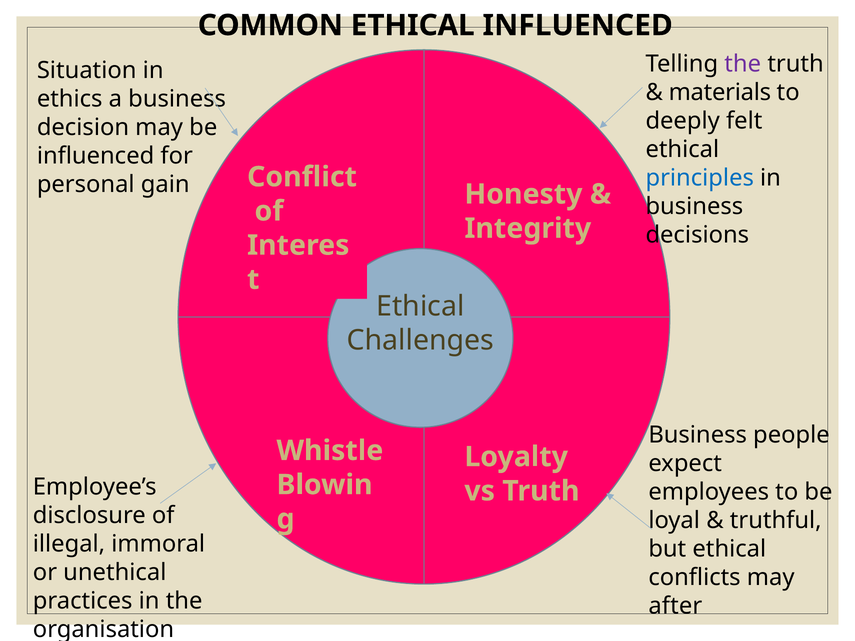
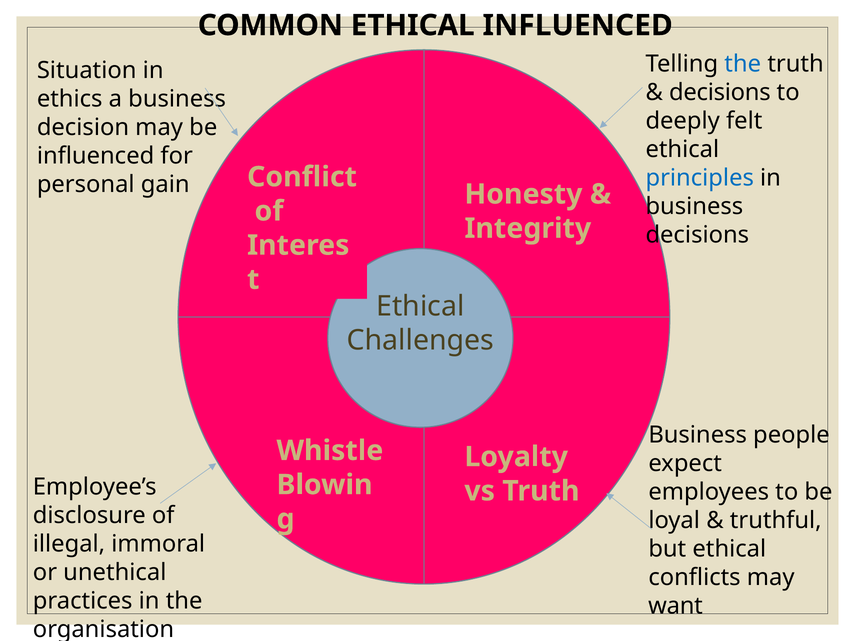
the colour: purple -> blue (743, 64)
materials: materials -> decisions (720, 92)
after: after -> want (676, 606)
